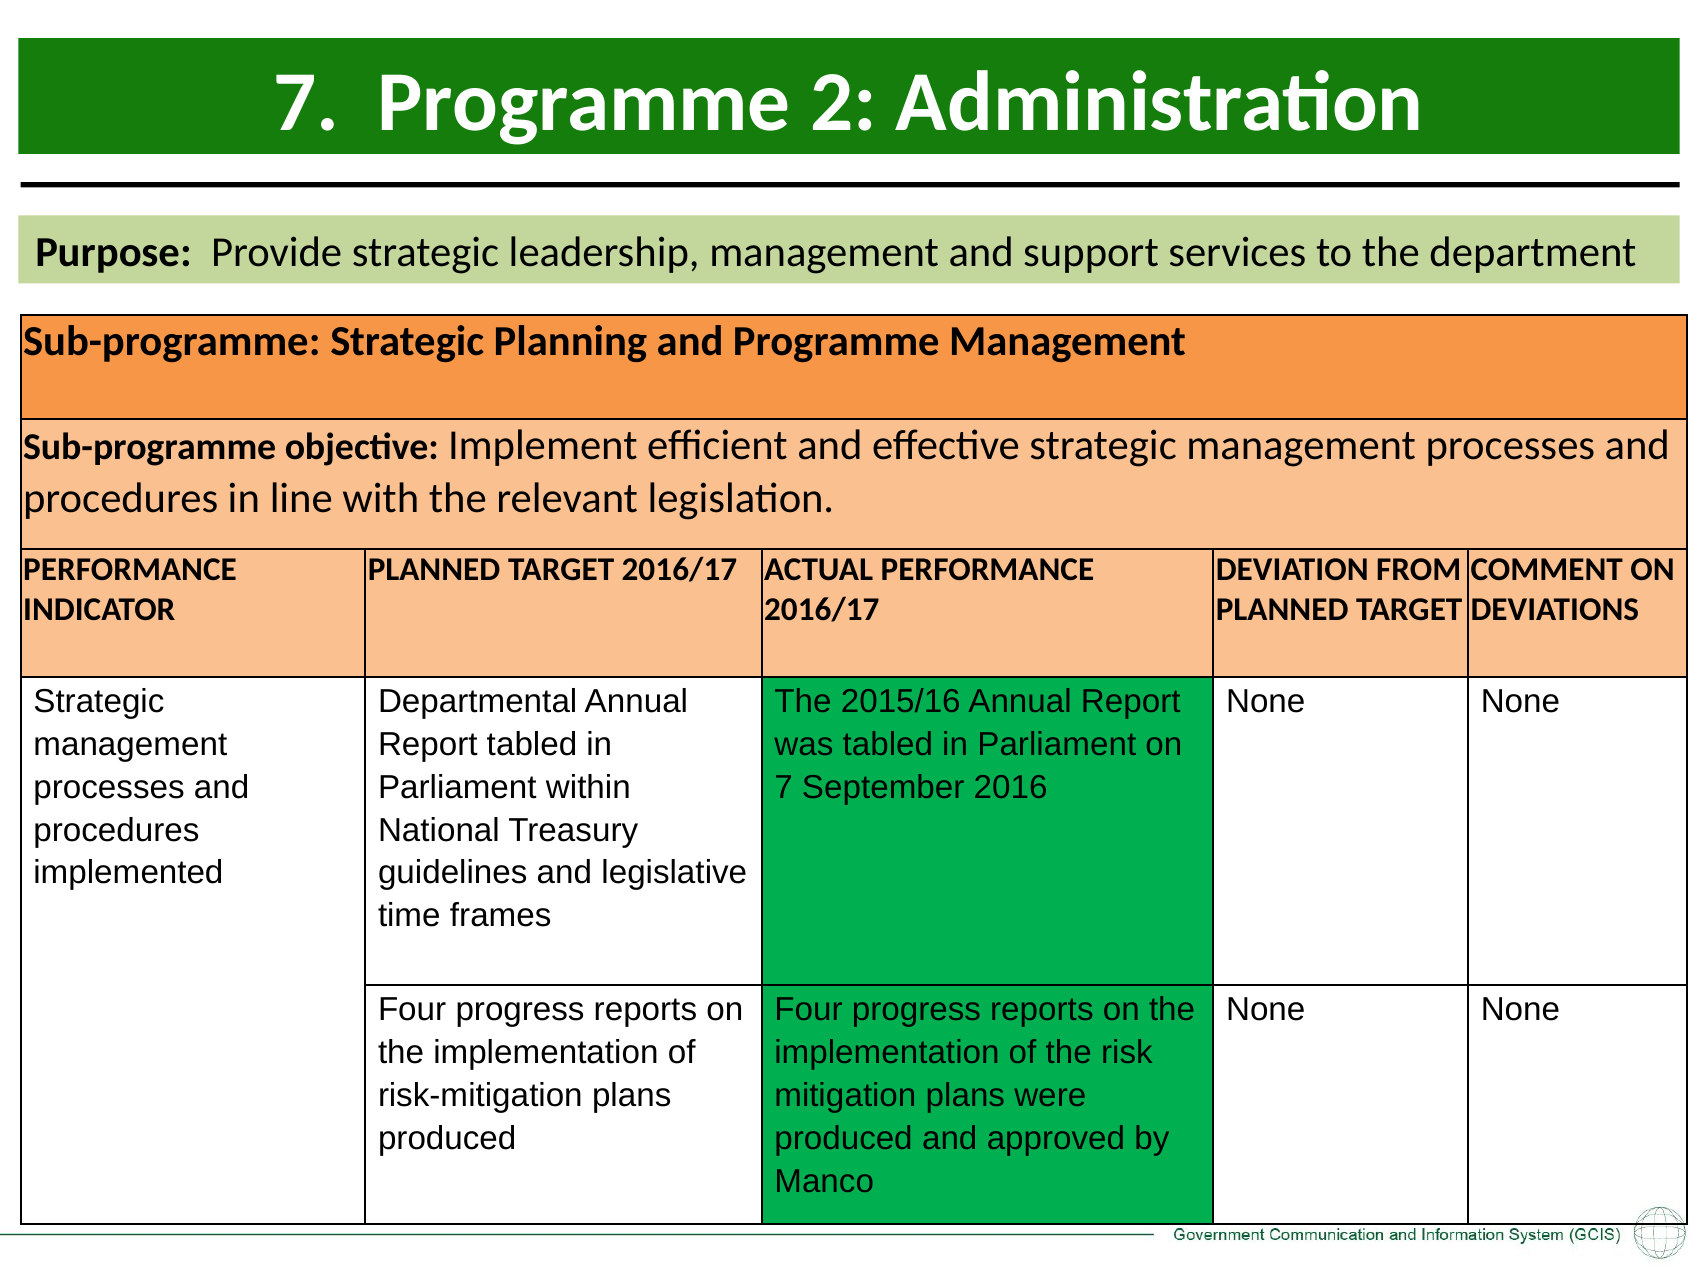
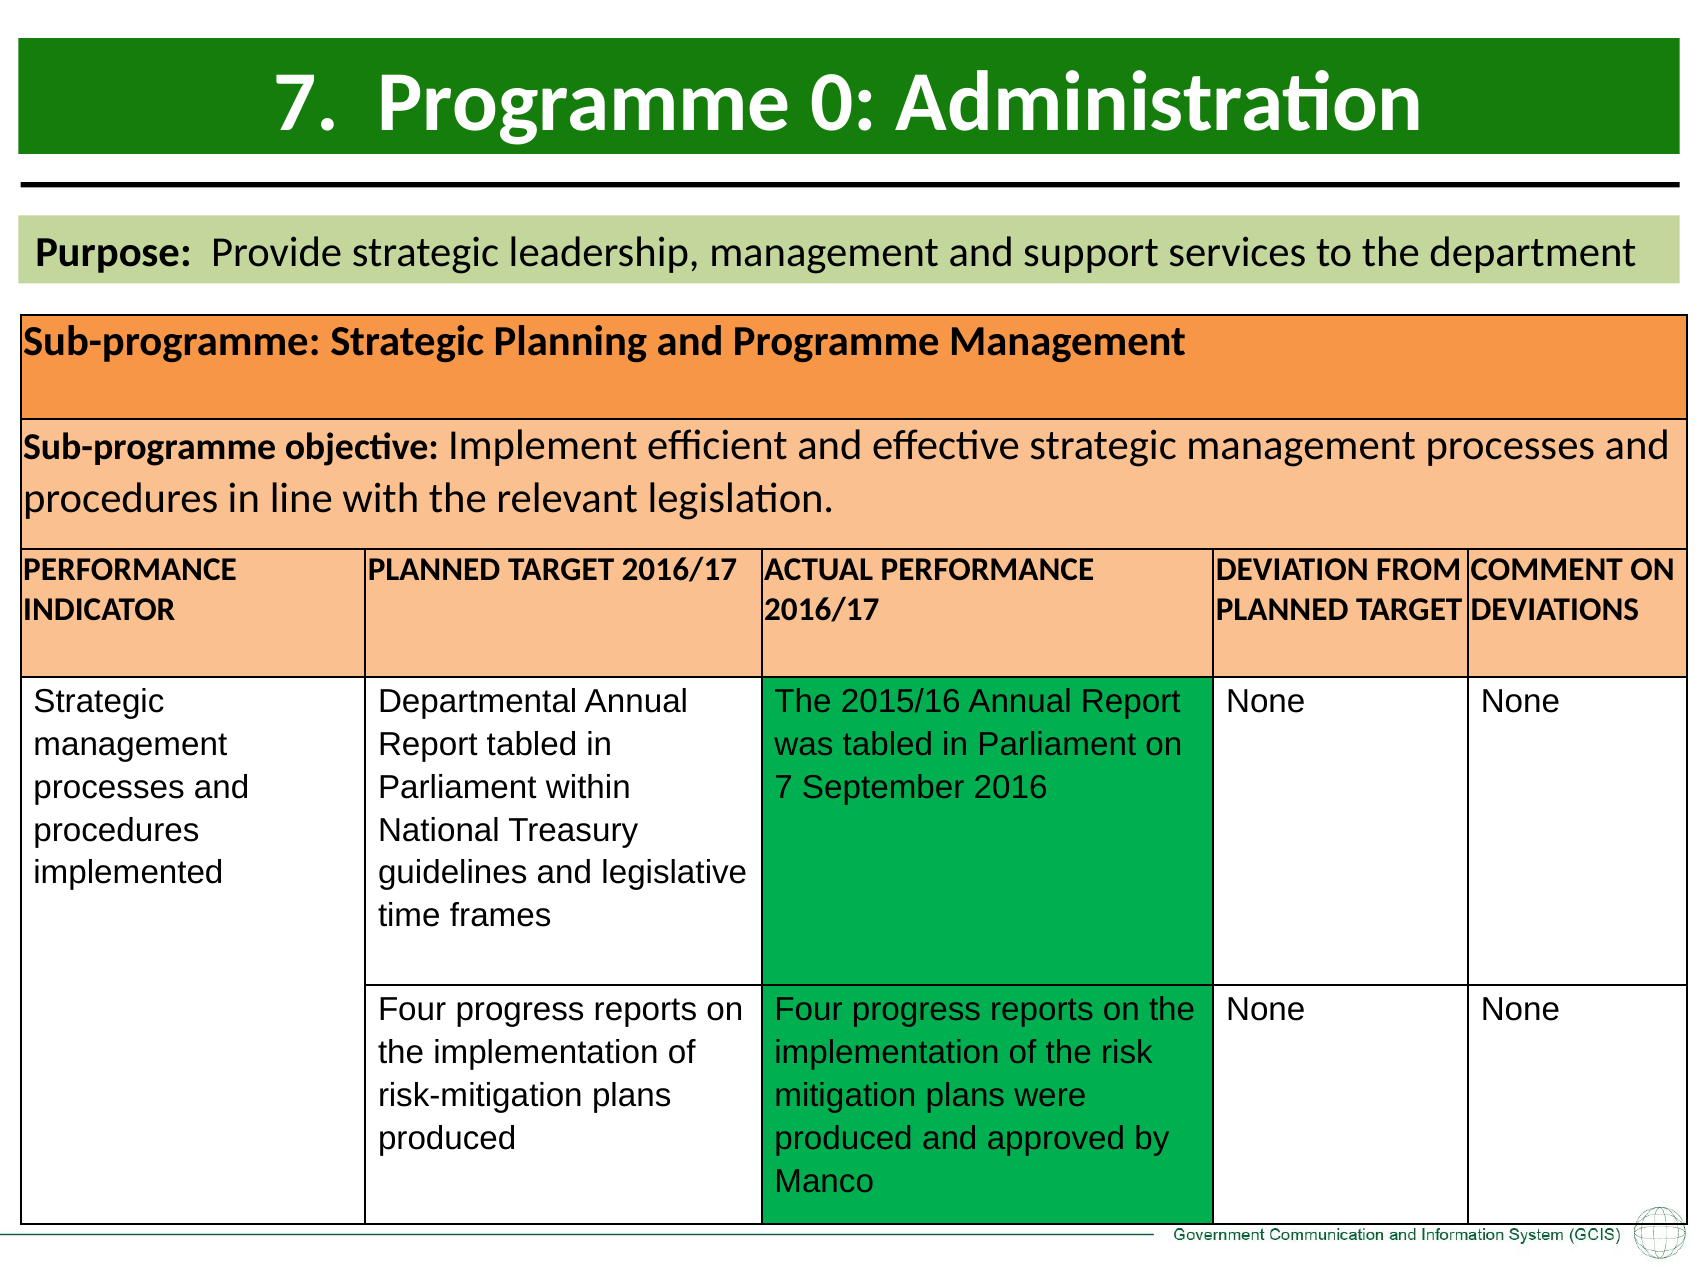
2: 2 -> 0 (843, 102)
